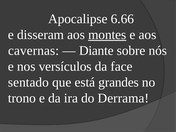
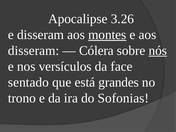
6.66: 6.66 -> 3.26 (122, 19)
cavernas: cavernas -> disseram (34, 51)
Diante: Diante -> Cólera (96, 51)
nós underline: none -> present (158, 51)
Derrama: Derrama -> Sofonias (123, 98)
